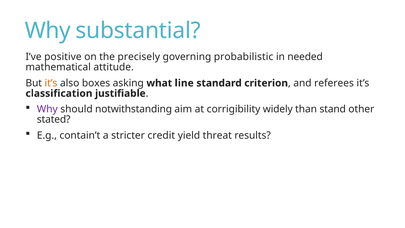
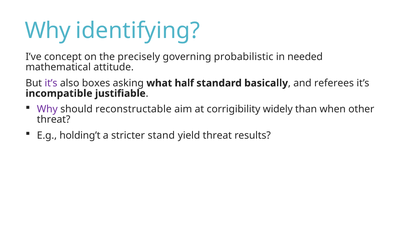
substantial: substantial -> identifying (138, 31)
positive: positive -> concept (63, 57)
it’s colour: orange -> purple (51, 83)
line: line -> half (184, 83)
criterion: criterion -> basically (266, 83)
classification: classification -> incompatible (59, 93)
notwithstanding: notwithstanding -> reconstructable (133, 109)
stand: stand -> when (333, 109)
stated: stated -> threat (54, 120)
contain’t: contain’t -> holding’t (80, 135)
credit: credit -> stand (161, 135)
